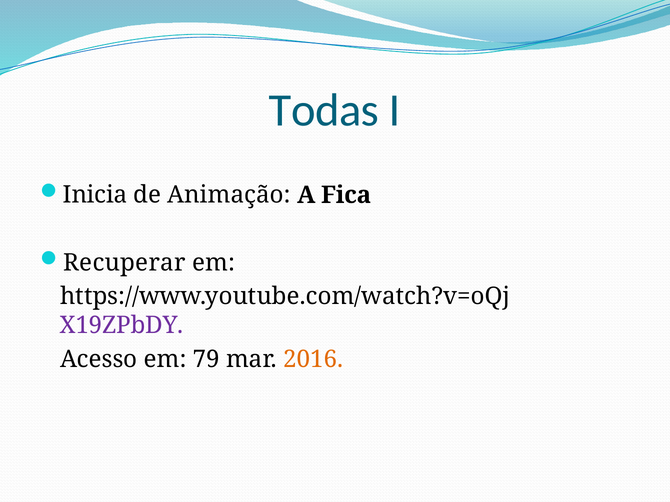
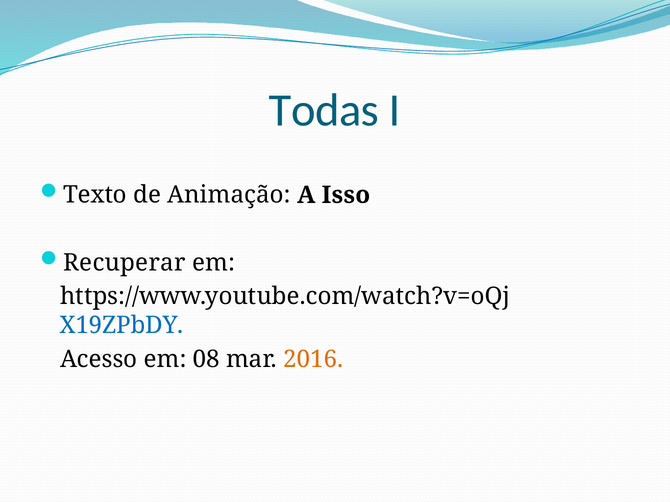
Inicia: Inicia -> Texto (95, 195)
Fica: Fica -> Isso (346, 195)
X19ZPbDY colour: purple -> blue (122, 326)
79: 79 -> 08 (206, 360)
